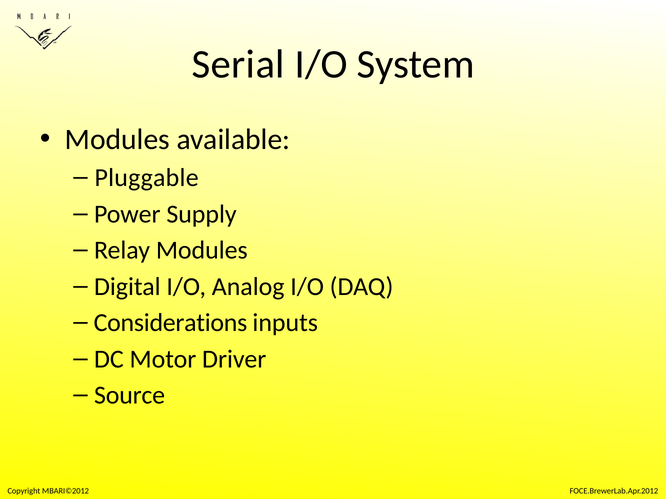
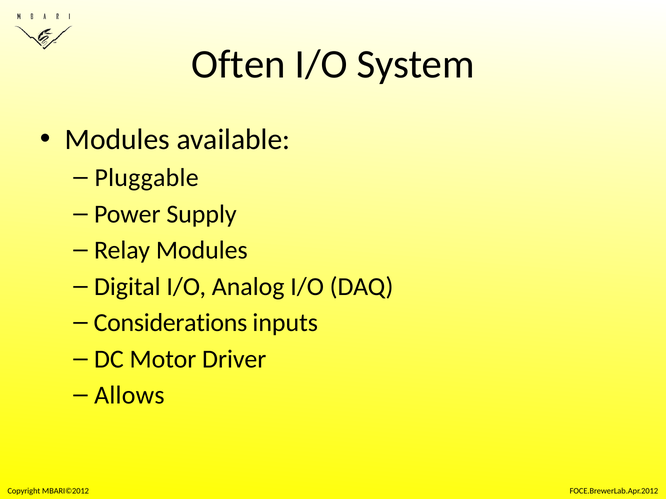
Serial: Serial -> Often (238, 64)
Source: Source -> Allows (129, 396)
